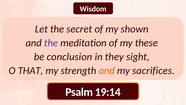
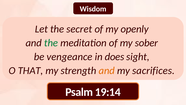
shown: shown -> openly (135, 29)
the colour: purple -> green (51, 43)
these: these -> sober (146, 43)
conclusion: conclusion -> vengeance (70, 57)
they: they -> does (114, 57)
